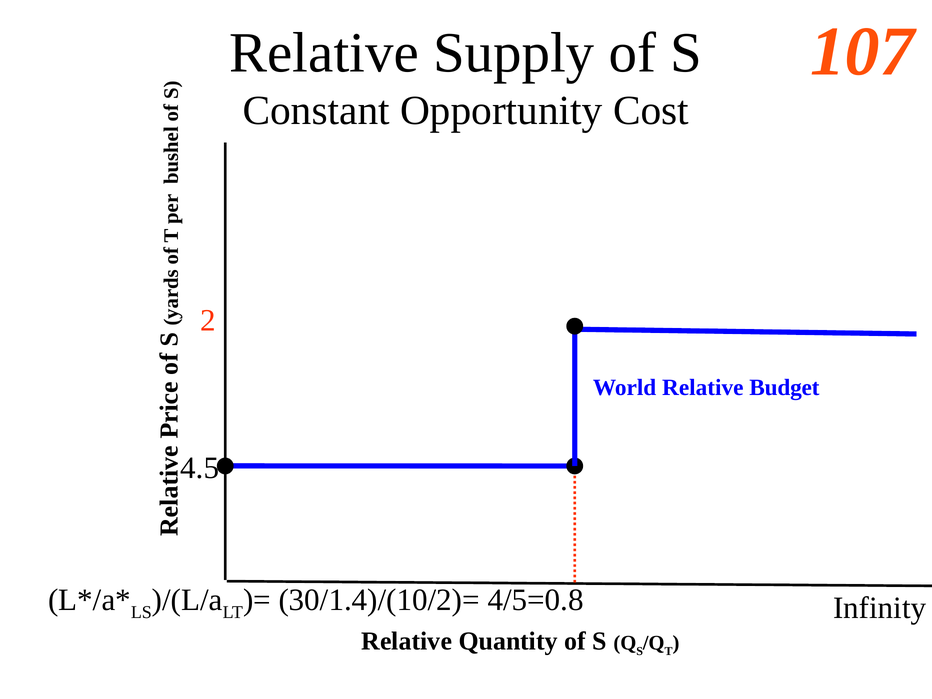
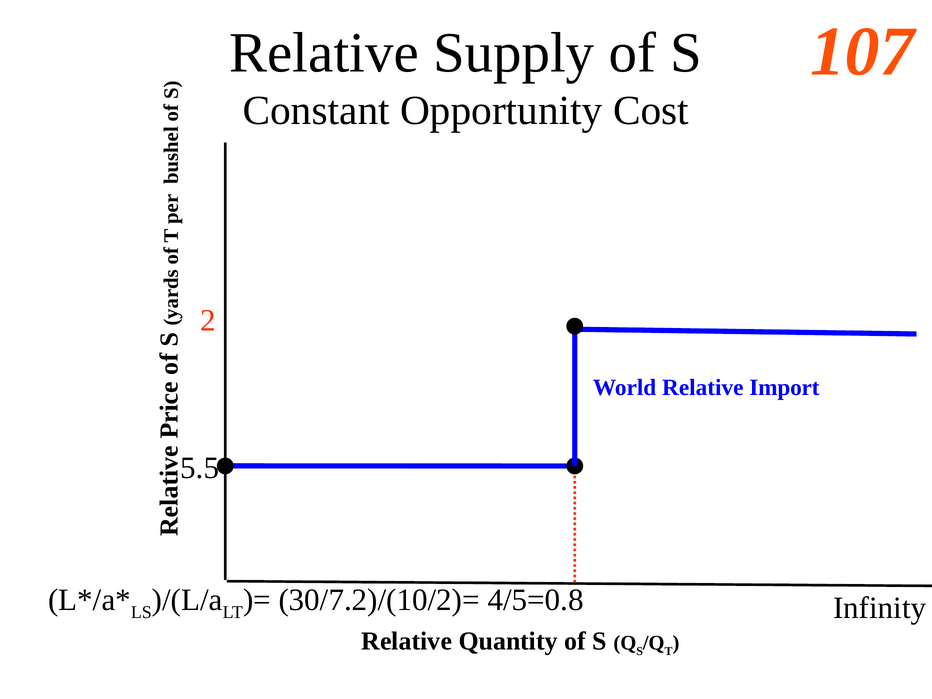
Budget: Budget -> Import (784, 388)
4.5: 4.5 -> 5.5 (200, 468)
30/1.4)/(10/2)=: 30/1.4)/(10/2)= -> 30/7.2)/(10/2)= (379, 600)
